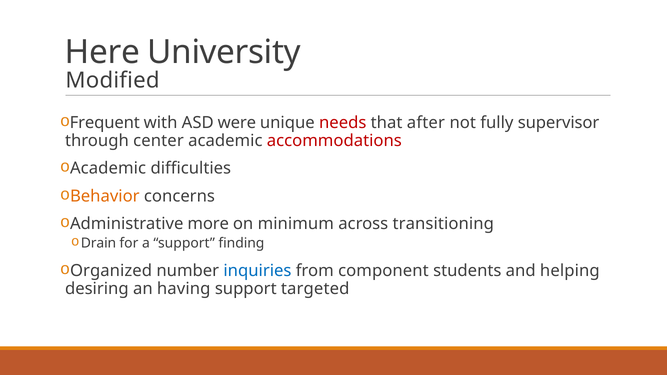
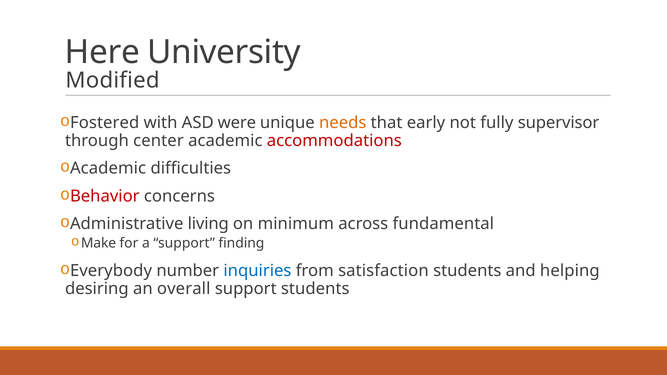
Frequent: Frequent -> Fostered (105, 123)
needs colour: red -> orange (343, 123)
after: after -> early (426, 123)
Behavior colour: orange -> red (105, 196)
more: more -> living (208, 224)
transitioning: transitioning -> fundamental (443, 224)
Drain: Drain -> Make (99, 243)
Organized: Organized -> Everybody (111, 271)
component: component -> satisfaction (383, 271)
having: having -> overall (184, 289)
support targeted: targeted -> students (315, 289)
